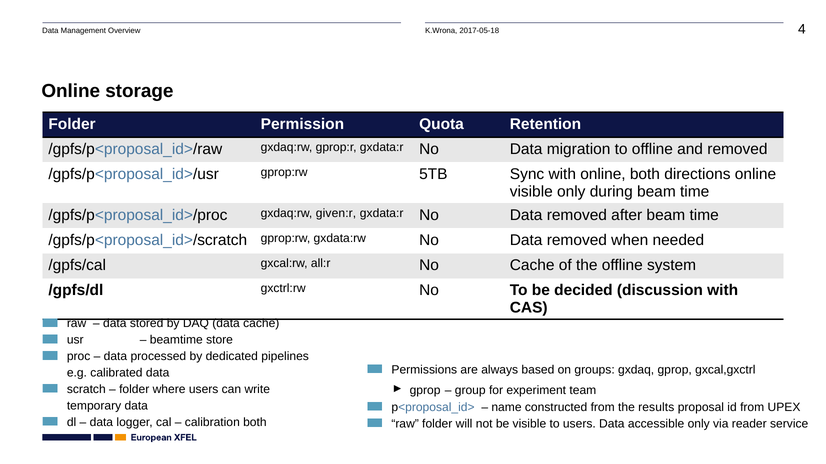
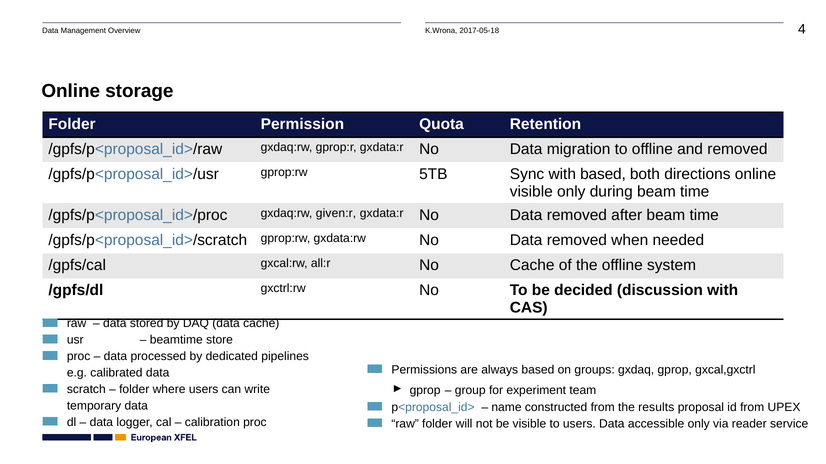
with online: online -> based (603, 174)
calibration both: both -> proc (255, 423)
